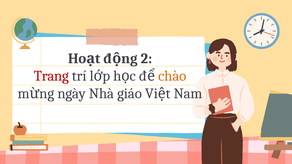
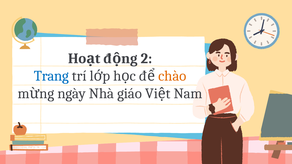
Trang colour: red -> blue (51, 76)
